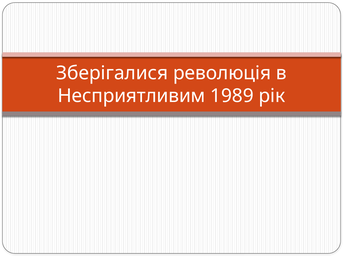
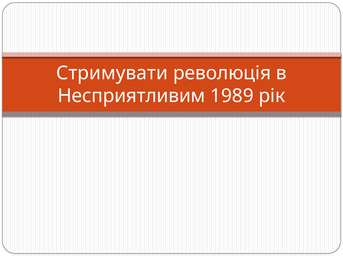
Зберігалися: Зберігалися -> Стримувати (112, 73)
